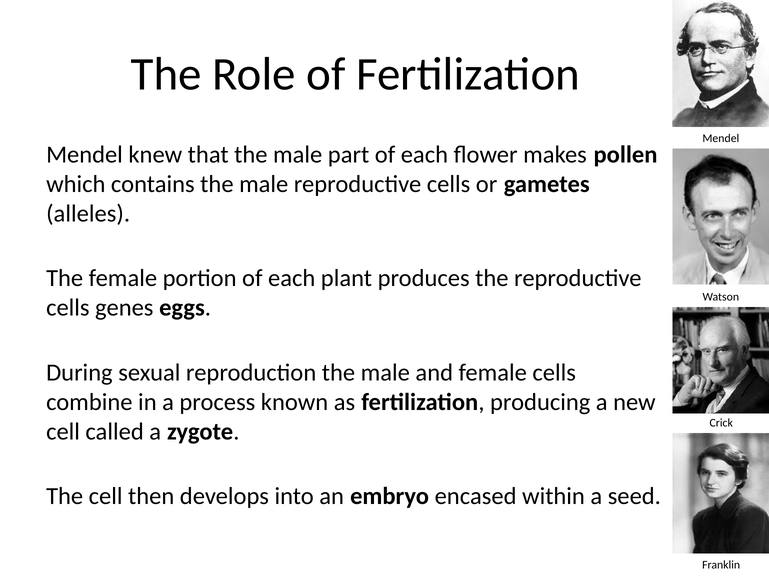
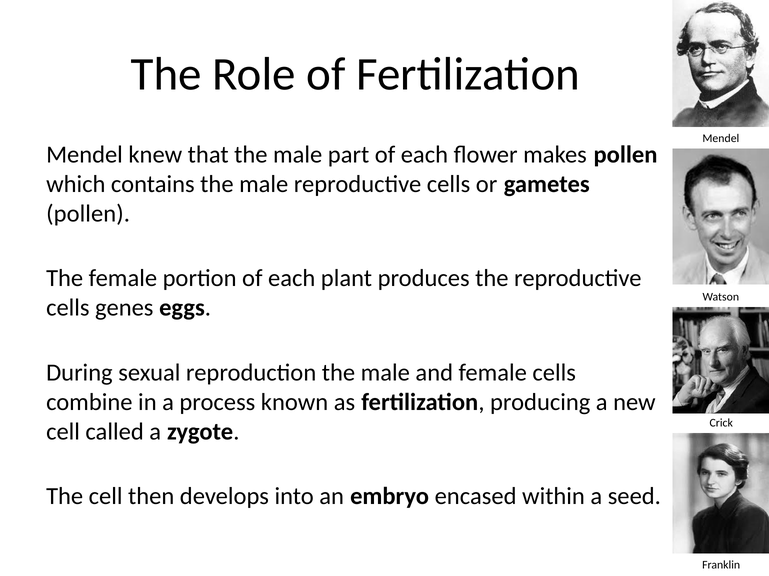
alleles: alleles -> pollen (88, 214)
